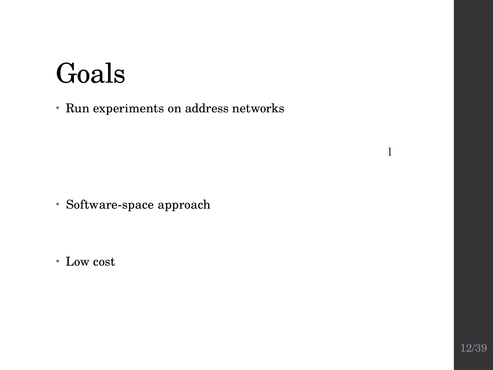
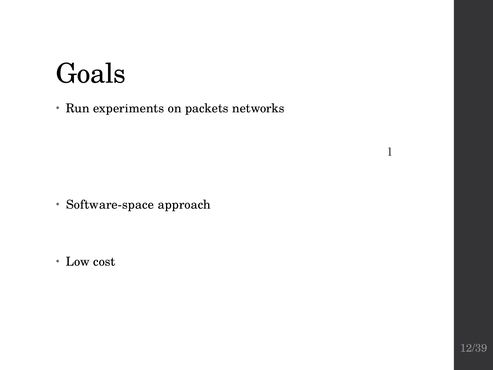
address: address -> packets (207, 108)
